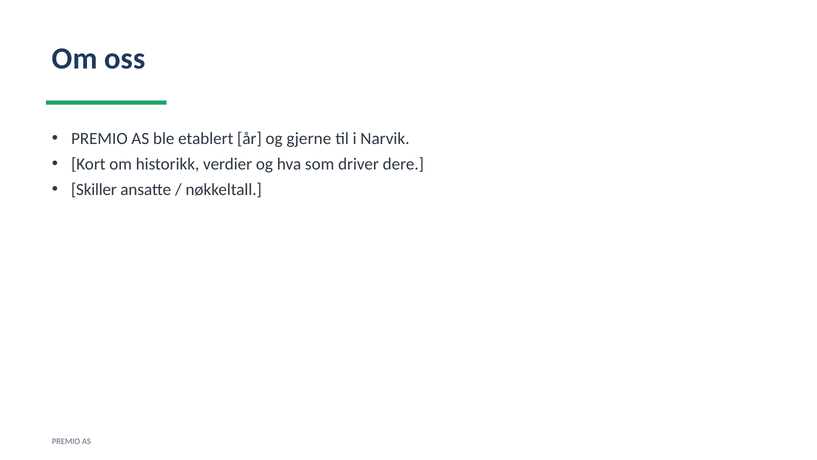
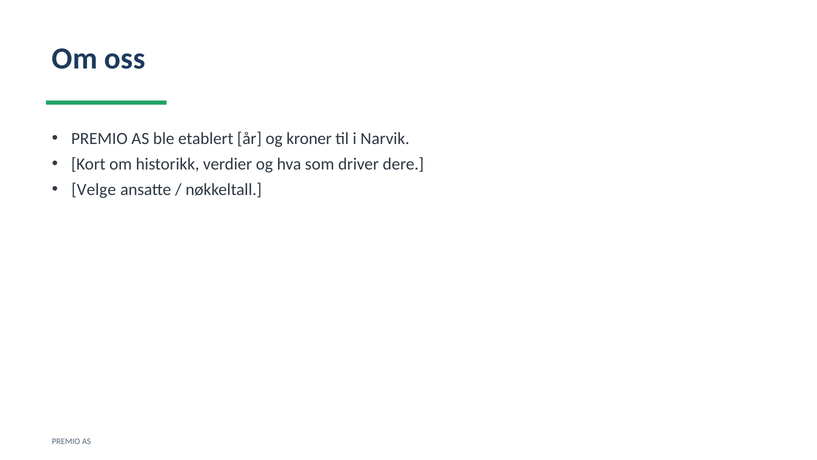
gjerne: gjerne -> kroner (309, 138)
Skiller: Skiller -> Velge (94, 189)
